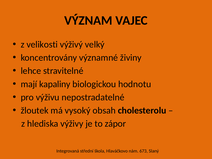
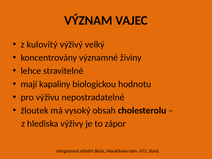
velikosti: velikosti -> kulovitý (42, 44)
